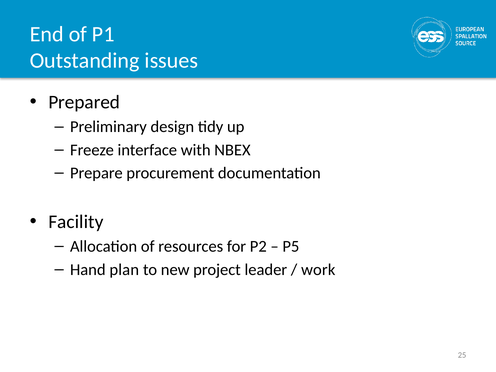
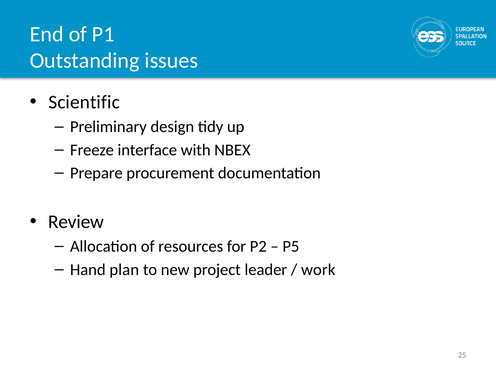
Prepared: Prepared -> Scientific (84, 102)
Facility: Facility -> Review (76, 222)
